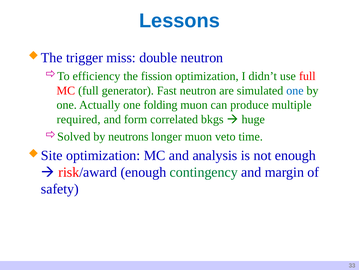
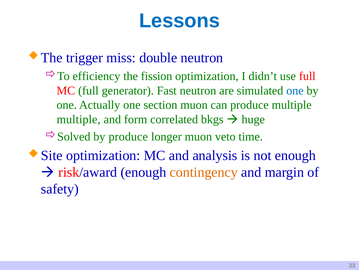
folding: folding -> section (160, 105)
required: required -> multiple (79, 119)
by neutrons: neutrons -> produce (128, 136)
contingency colour: green -> orange (204, 172)
